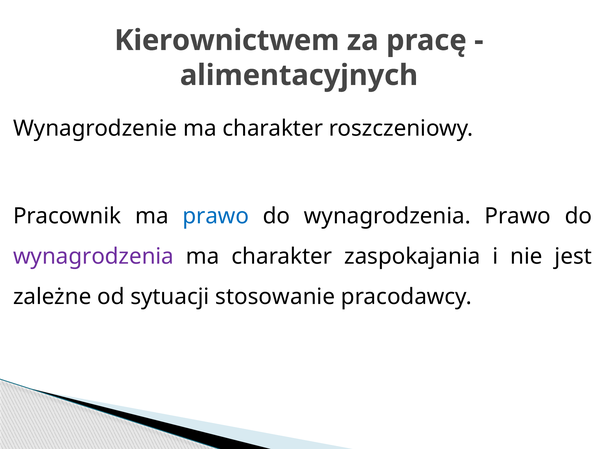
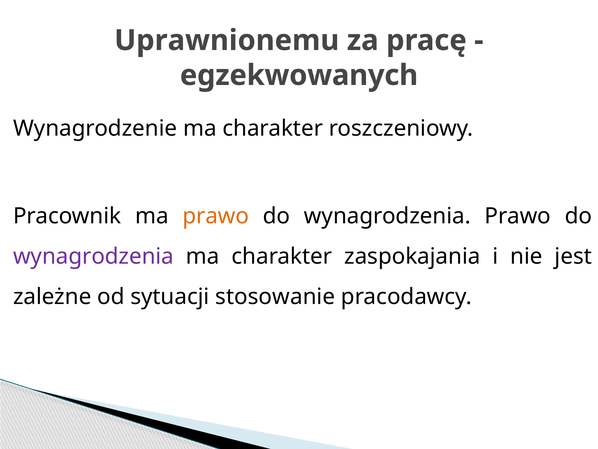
Kierownictwem: Kierownictwem -> Uprawnionemu (227, 40)
alimentacyjnych: alimentacyjnych -> egzekwowanych (299, 75)
prawo colour: blue -> orange (216, 216)
